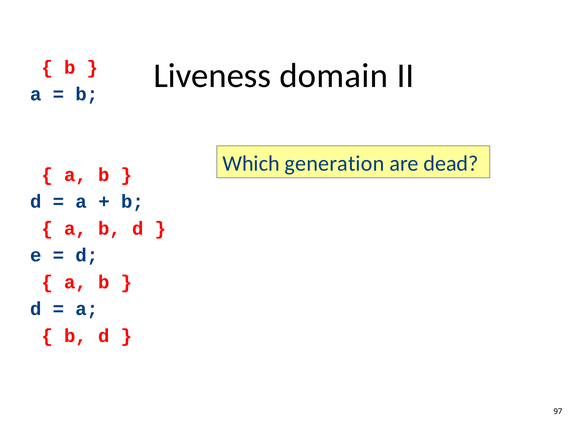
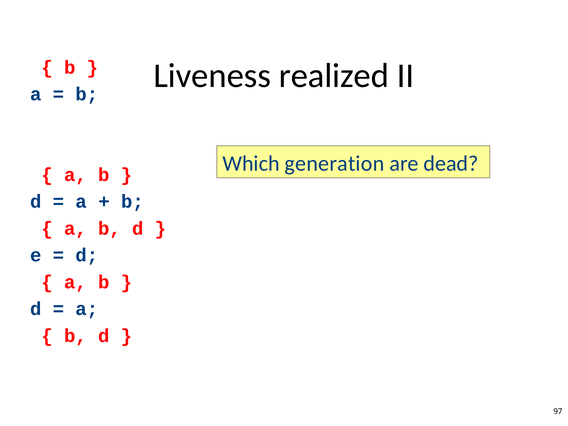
domain: domain -> realized (334, 76)
